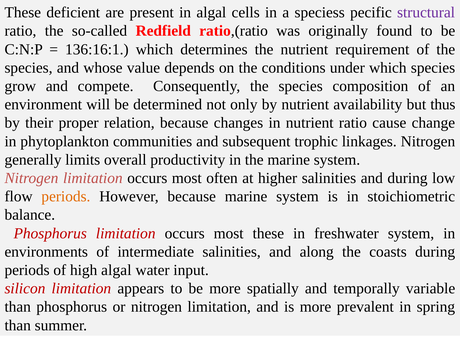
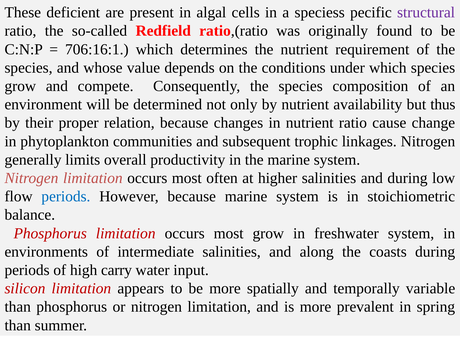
136:16:1: 136:16:1 -> 706:16:1 (97, 49)
periods colour: orange -> blue (66, 197)
most these: these -> grow (268, 233)
high algal: algal -> carry (116, 270)
